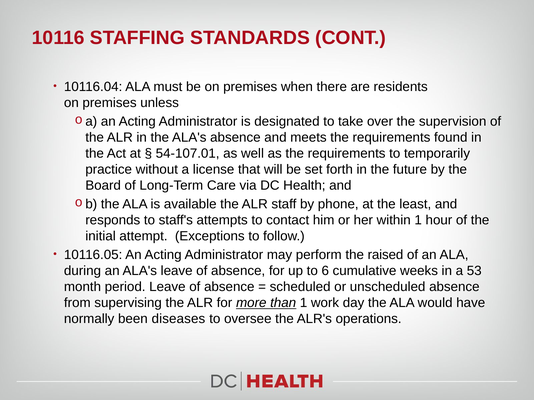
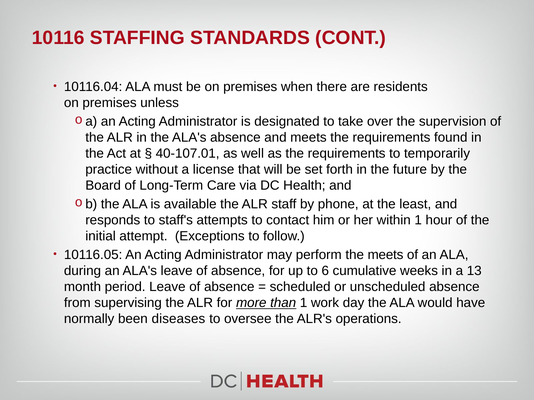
54-107.01: 54-107.01 -> 40-107.01 (188, 154)
the raised: raised -> meets (385, 255)
53: 53 -> 13 (474, 271)
